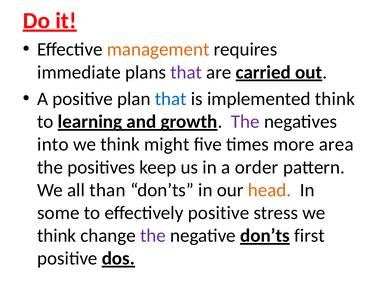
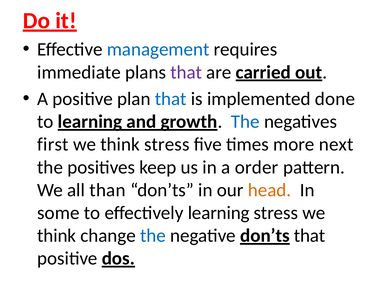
management colour: orange -> blue (158, 50)
implemented think: think -> done (335, 99)
The colour: purple -> blue (245, 122)
into: into -> first (53, 145)
think might: might -> stress (167, 145)
area: area -> next (336, 145)
effectively positive: positive -> learning (219, 213)
the colour: purple -> blue (153, 236)
first: first -> that (309, 236)
